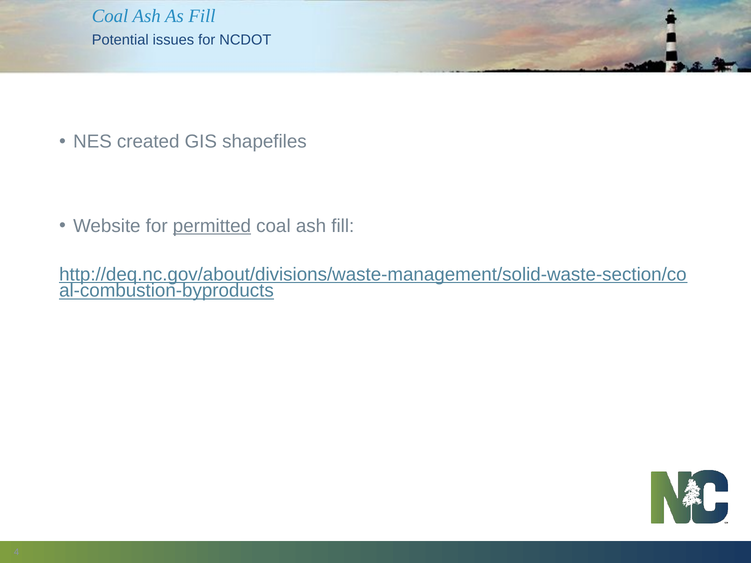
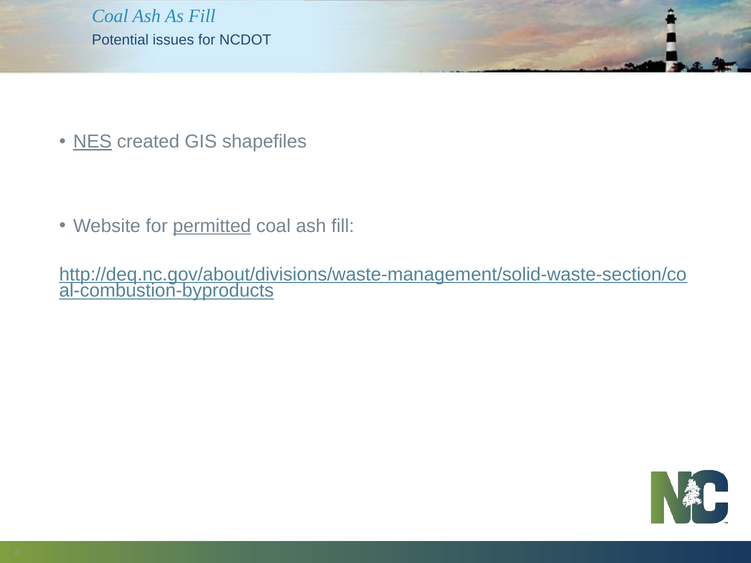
NES underline: none -> present (92, 142)
